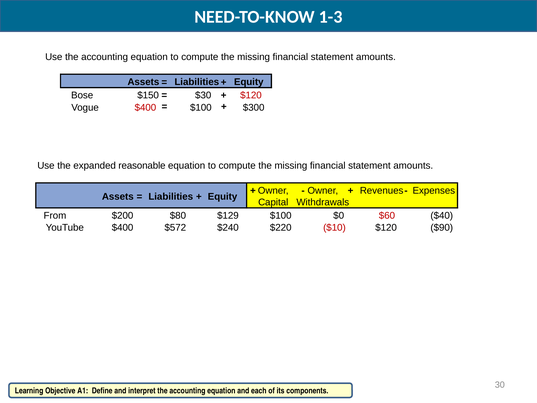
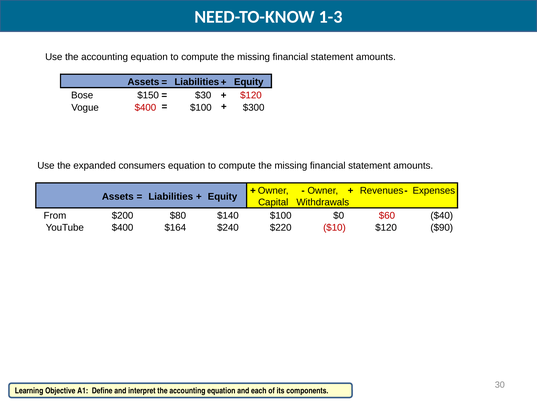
reasonable: reasonable -> consumers (142, 166)
$129: $129 -> $140 (228, 216)
$572: $572 -> $164 (175, 228)
